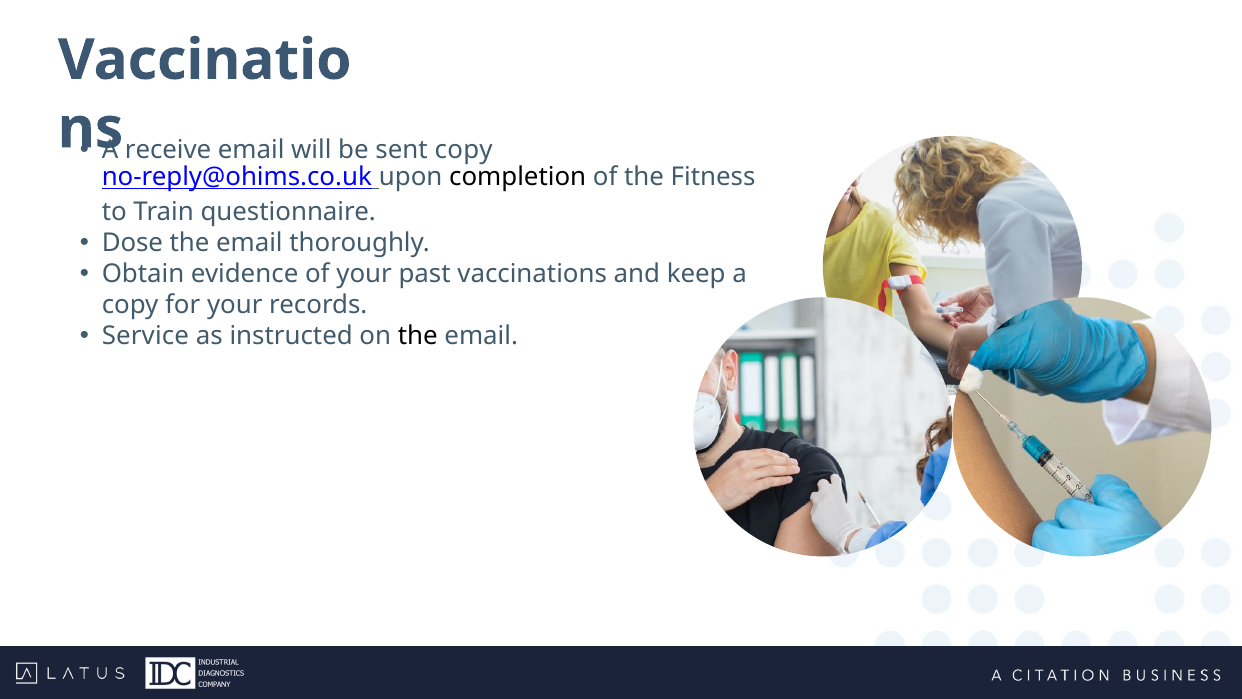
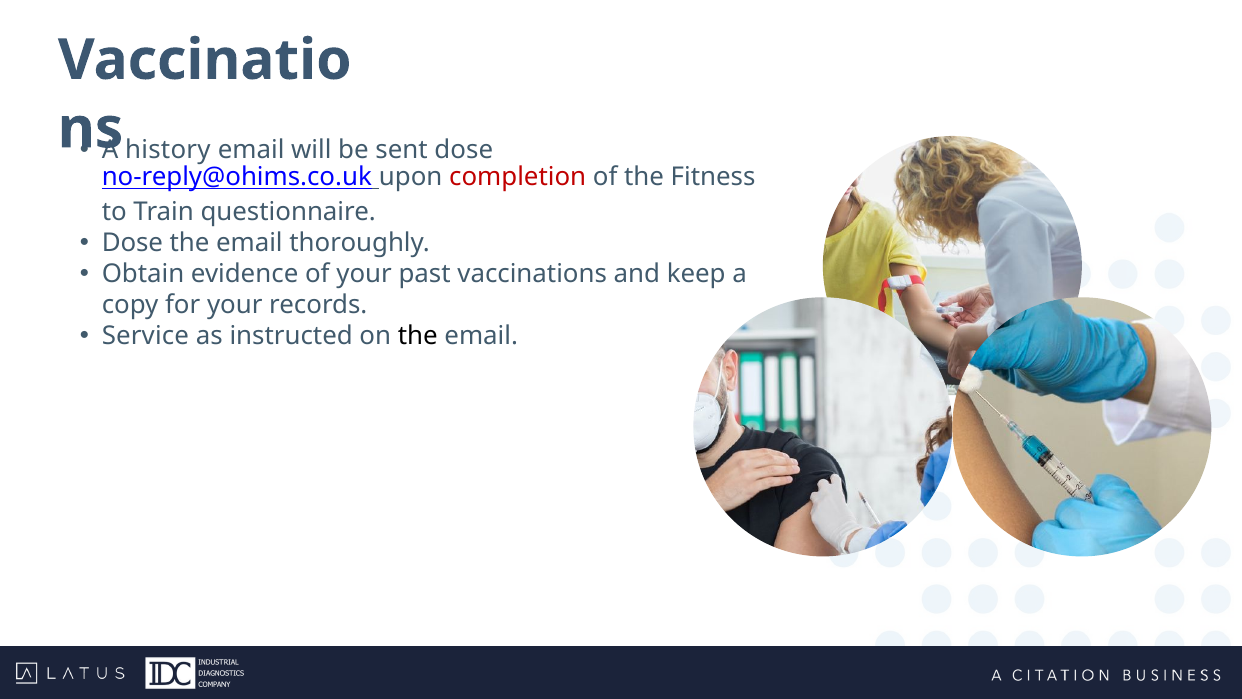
receive: receive -> history (168, 150)
sent copy: copy -> dose (464, 150)
completion colour: black -> red (518, 177)
